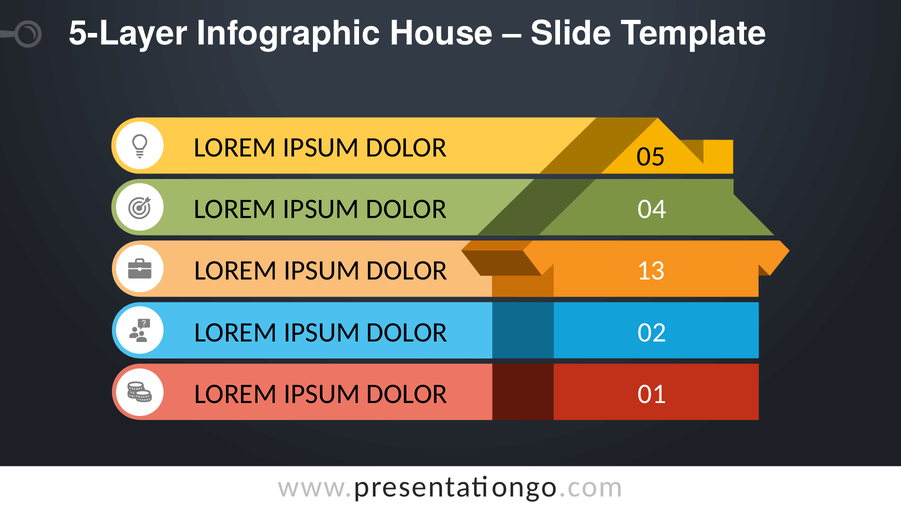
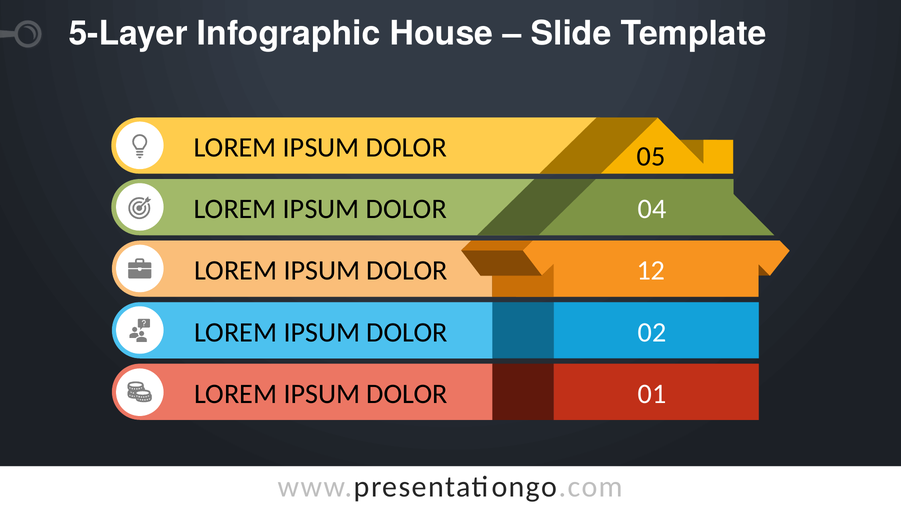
13: 13 -> 12 (651, 271)
